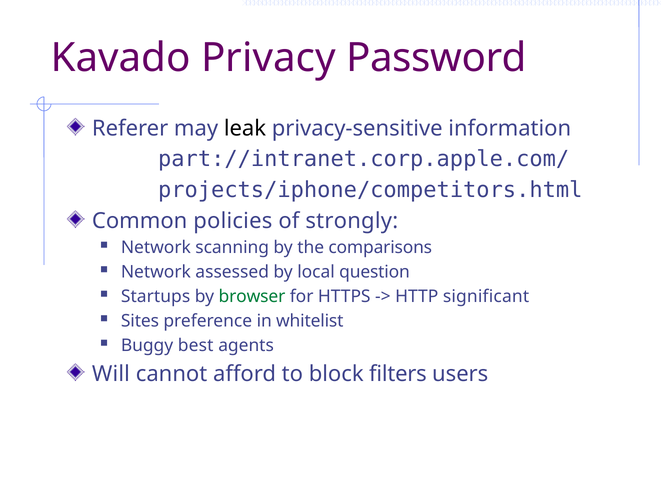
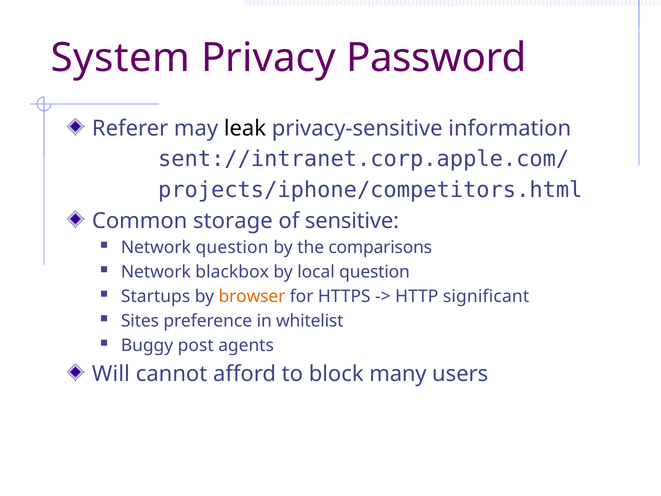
Kavado: Kavado -> System (120, 58)
part://intranet.corp.apple.com/: part://intranet.corp.apple.com/ -> sent://intranet.corp.apple.com/ (364, 159)
policies: policies -> storage (233, 221)
strongly: strongly -> sensitive (352, 221)
Network scanning: scanning -> question (232, 248)
assessed: assessed -> blackbox (232, 272)
browser colour: green -> orange (252, 296)
best: best -> post (196, 345)
filters: filters -> many (398, 374)
